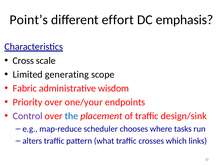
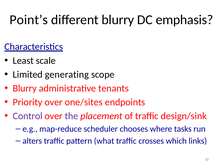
different effort: effort -> blurry (118, 20)
Cross: Cross -> Least (23, 60)
Fabric: Fabric -> Blurry (25, 88)
wisdom: wisdom -> tenants (114, 88)
one/your: one/your -> one/sites (84, 102)
the colour: blue -> purple (71, 116)
